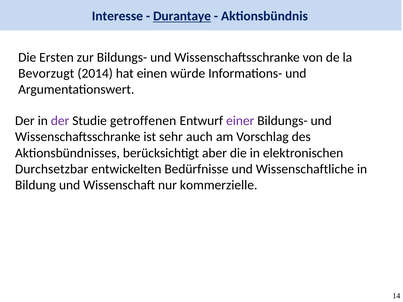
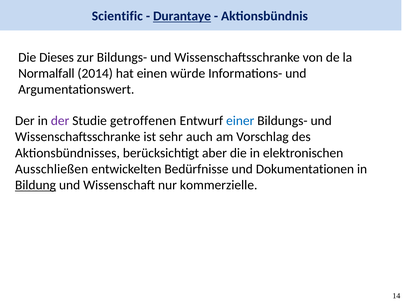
Interesse: Interesse -> Scientific (117, 16)
Ersten: Ersten -> Dieses (57, 57)
Bevorzugt: Bevorzugt -> Normalfall (46, 73)
einer colour: purple -> blue (240, 121)
Durchsetzbar: Durchsetzbar -> Ausschließen (52, 169)
Wissenschaftliche: Wissenschaftliche -> Dokumentationen (305, 169)
Bildung underline: none -> present (35, 185)
